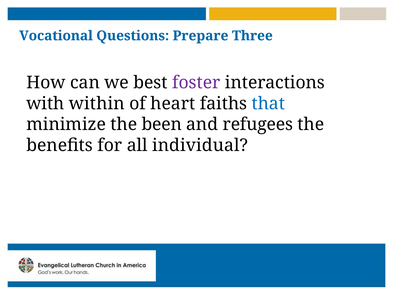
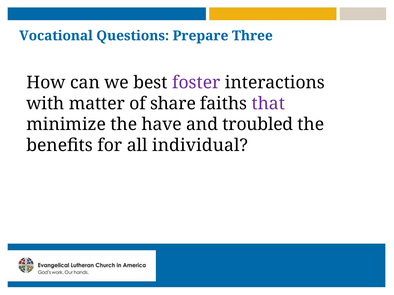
within: within -> matter (97, 104)
heart: heart -> share (173, 104)
that colour: blue -> purple (268, 104)
been: been -> have (162, 125)
refugees: refugees -> troubled (258, 125)
